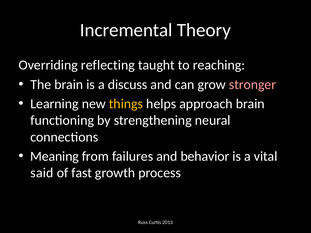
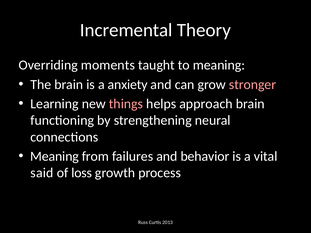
reflecting: reflecting -> moments (108, 65)
to reaching: reaching -> meaning (219, 65)
discuss: discuss -> anxiety (128, 85)
things colour: yellow -> pink (126, 104)
fast: fast -> loss (82, 173)
